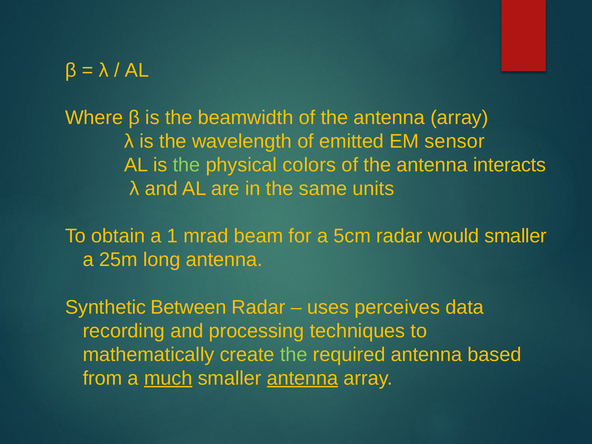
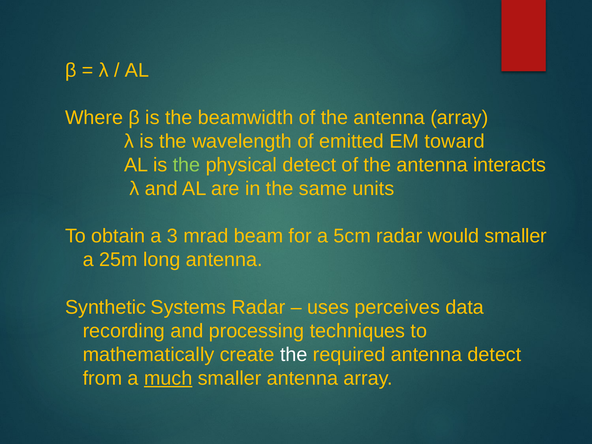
sensor: sensor -> toward (455, 141)
physical colors: colors -> detect (309, 165)
1: 1 -> 3 (172, 236)
Between: Between -> Systems (188, 307)
the colour: light green -> white (294, 355)
antenna based: based -> detect (494, 355)
antenna underline: present -> none (303, 378)
